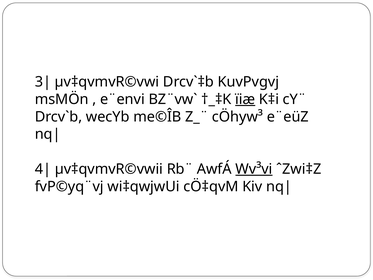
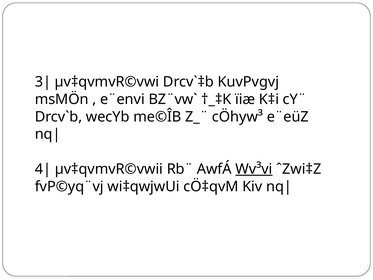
ïiæ underline: present -> none (245, 99)
